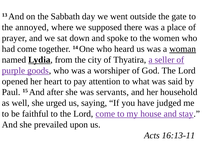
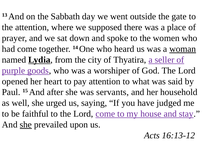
the annoyed: annoyed -> attention (32, 27)
she underline: none -> present (26, 125)
16:13-11: 16:13-11 -> 16:13-12 (178, 136)
